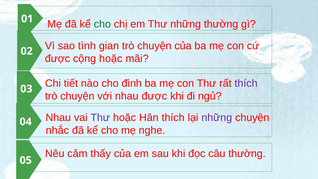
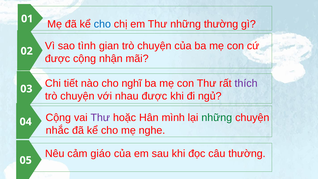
cho colour: green -> blue (102, 24)
cộng hoặc: hoặc -> nhận (111, 59)
đình: đình -> nghĩ (132, 83)
Nhau: Nhau -> Cộng (58, 118)
Hân thích: thích -> mình (173, 118)
những colour: purple -> green (217, 118)
thấy: thấy -> giáo (101, 153)
